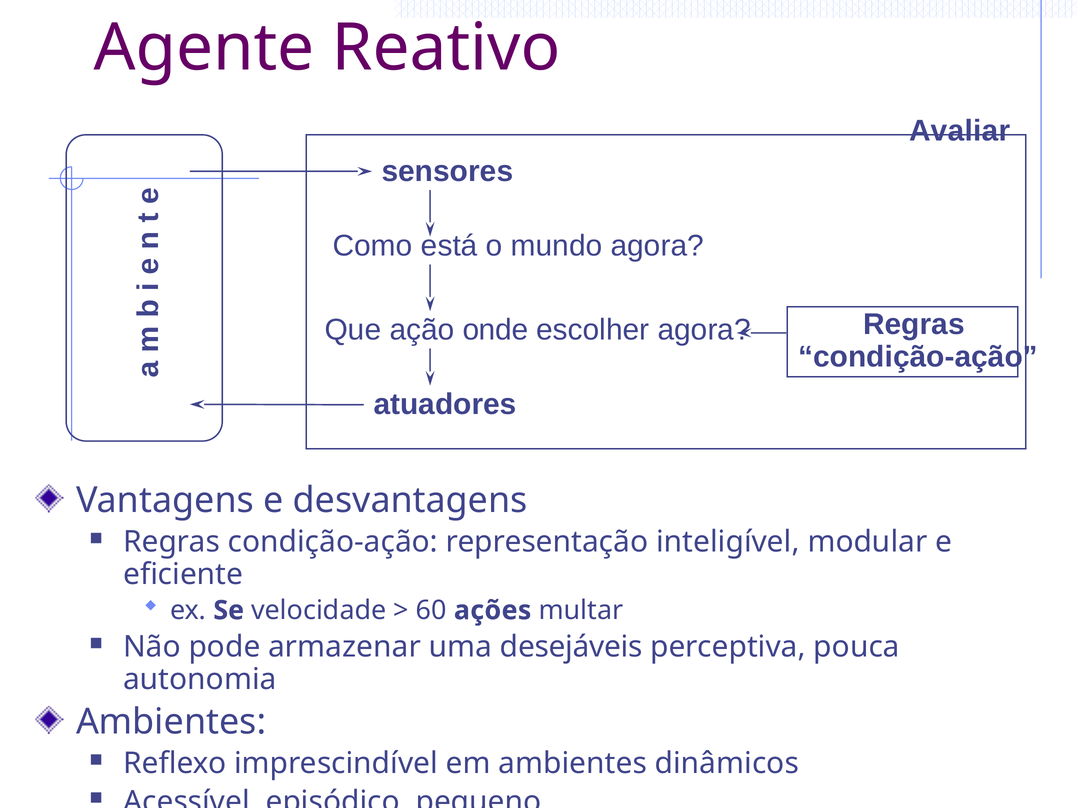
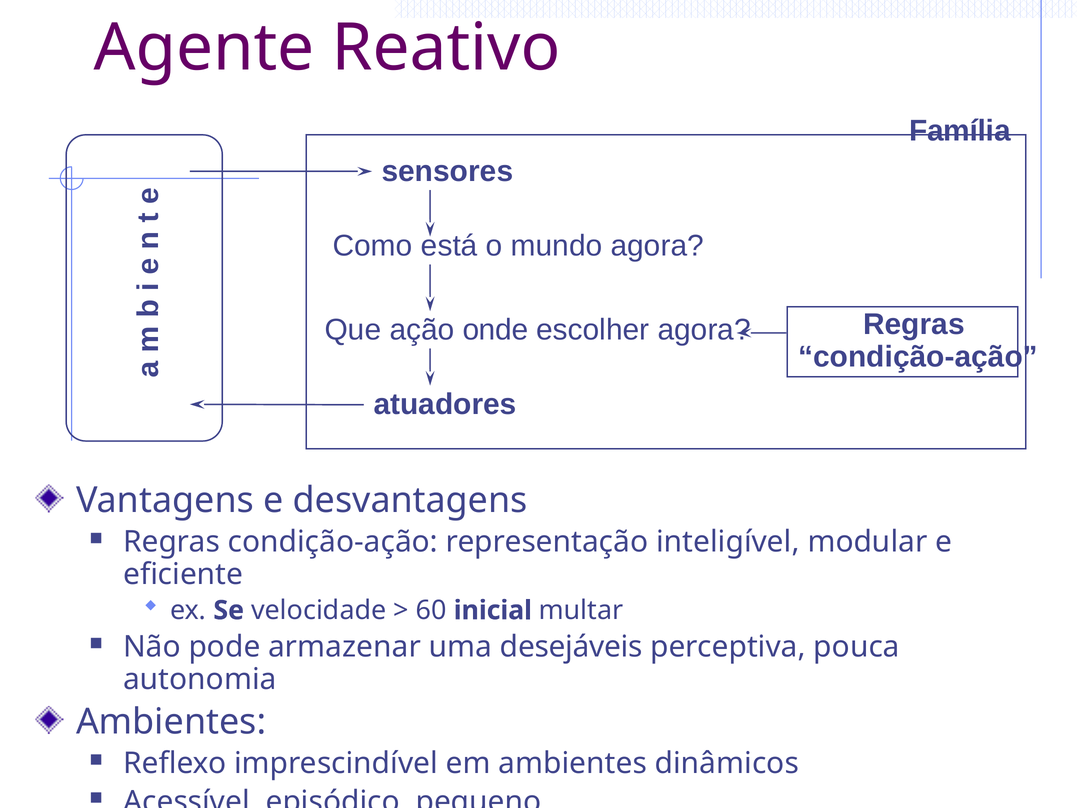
Avaliar: Avaliar -> Família (960, 131)
ações: ações -> inicial (493, 610)
